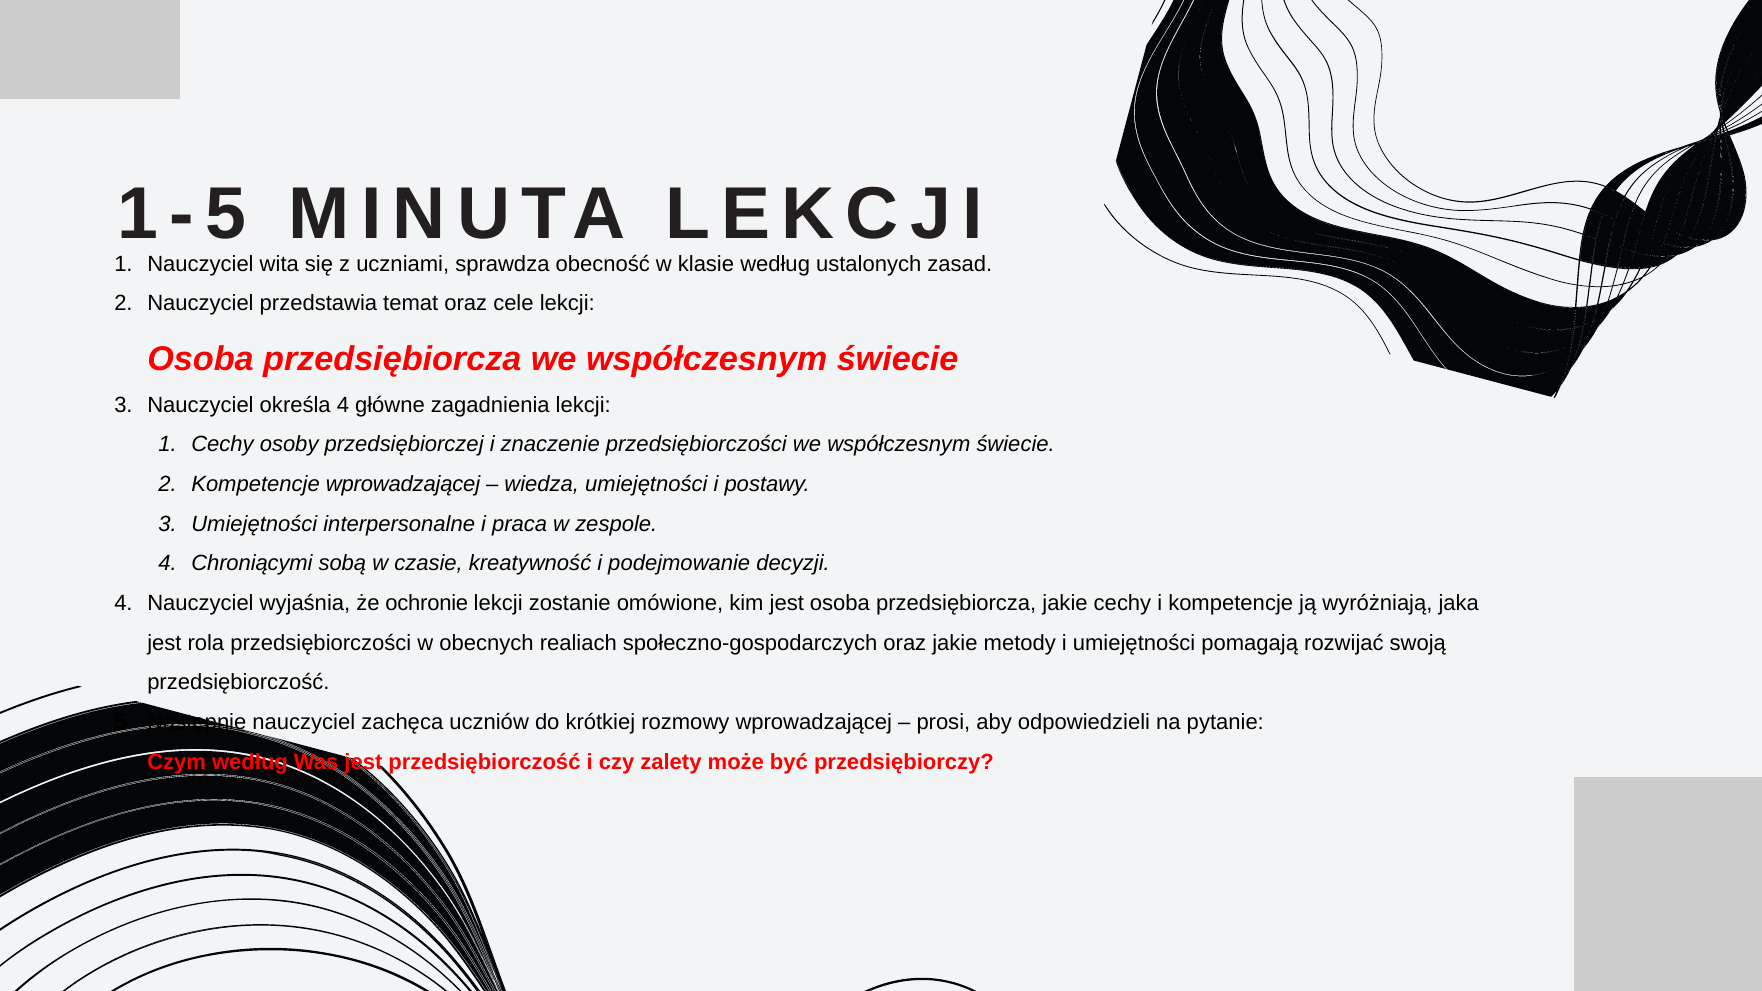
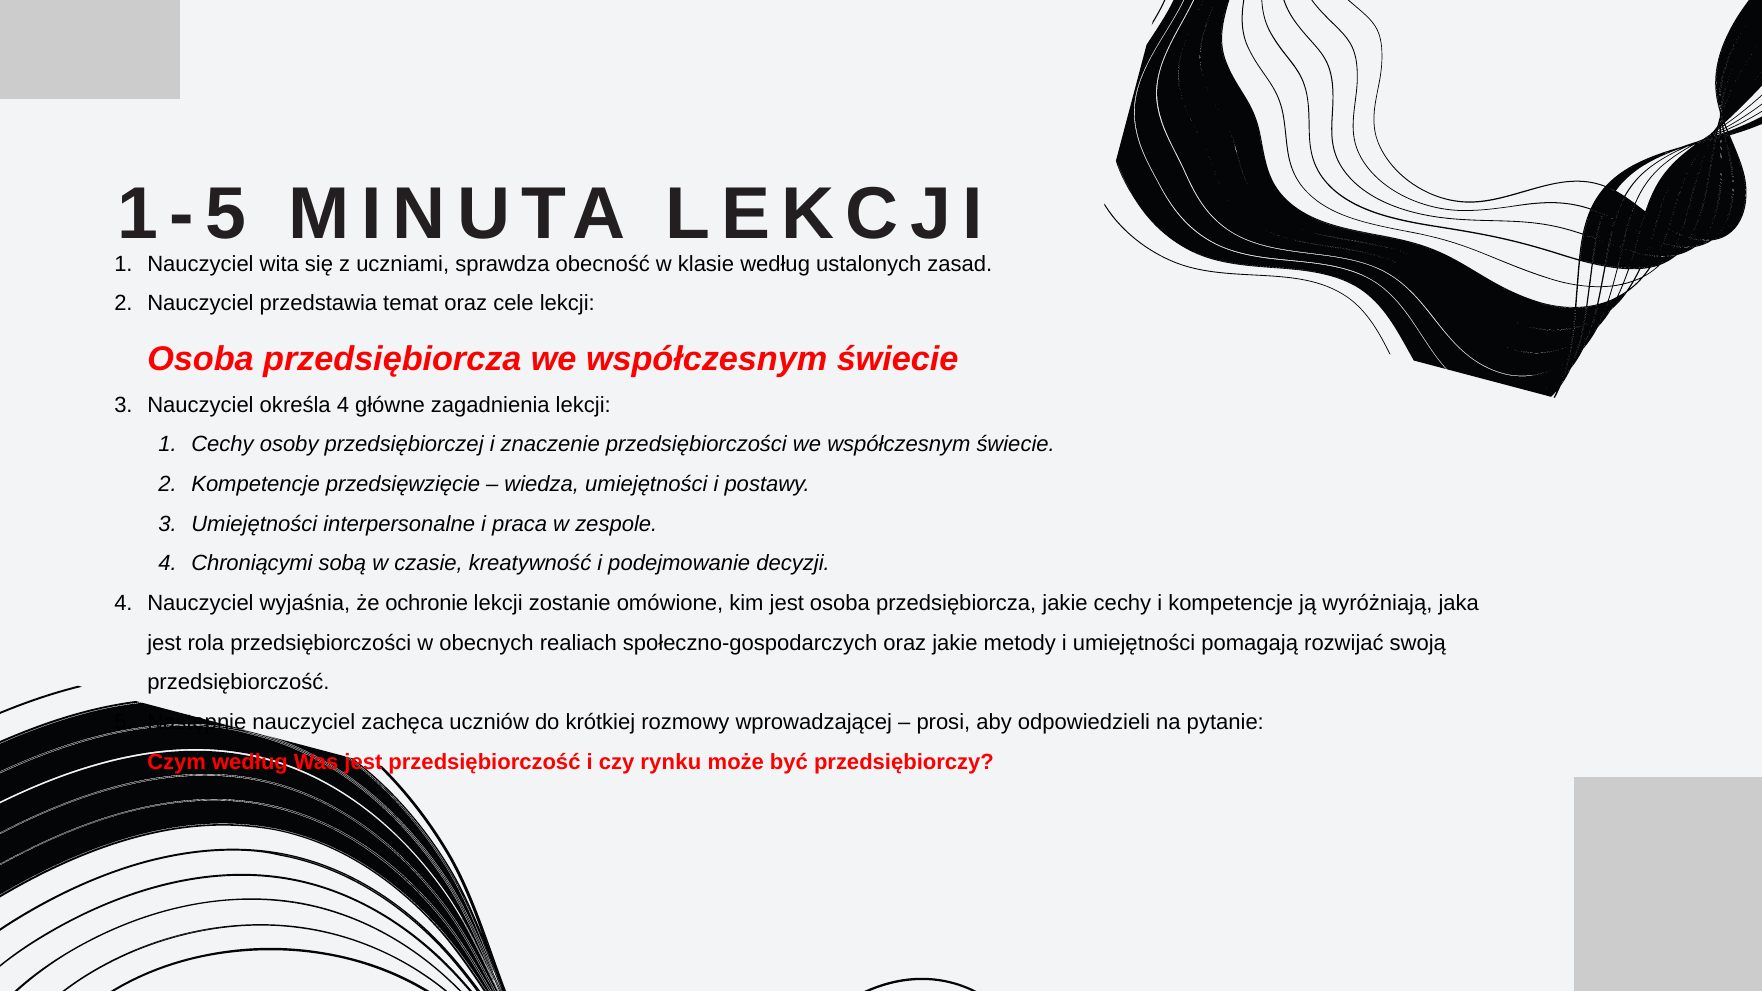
Kompetencje wprowadzającej: wprowadzającej -> przedsięwzięcie (403, 484)
zalety: zalety -> rynku (671, 762)
